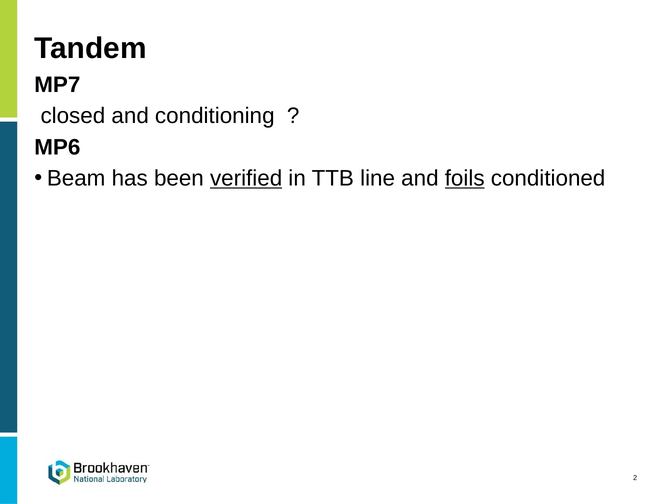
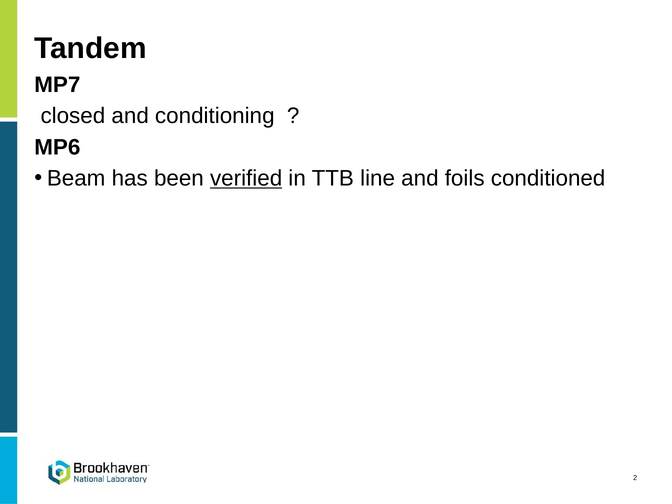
foils underline: present -> none (465, 178)
